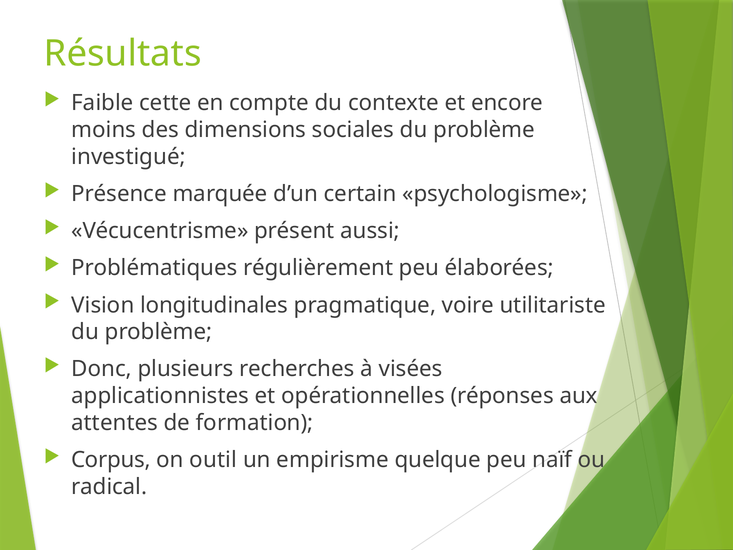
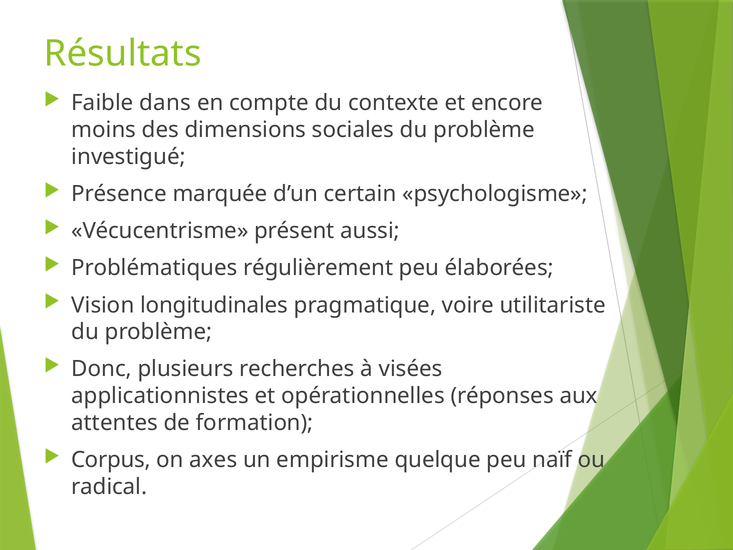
cette: cette -> dans (165, 103)
outil: outil -> axes (213, 460)
